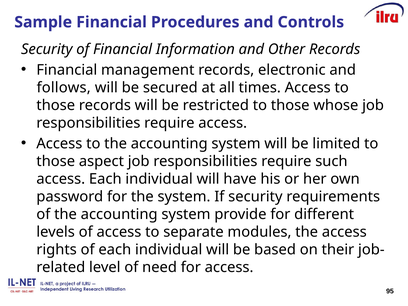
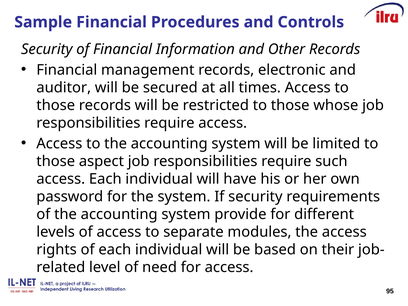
follows: follows -> auditor (64, 88)
